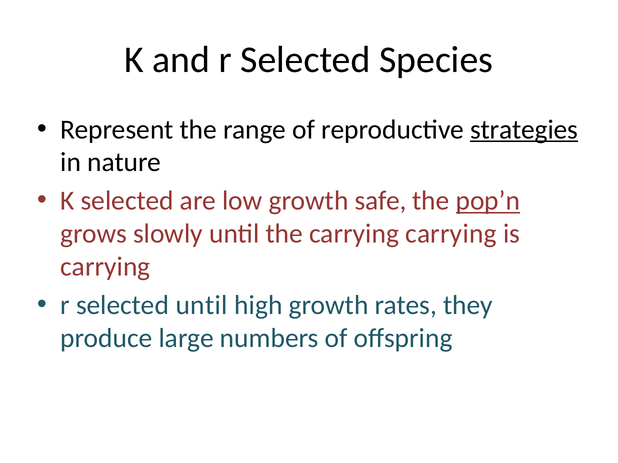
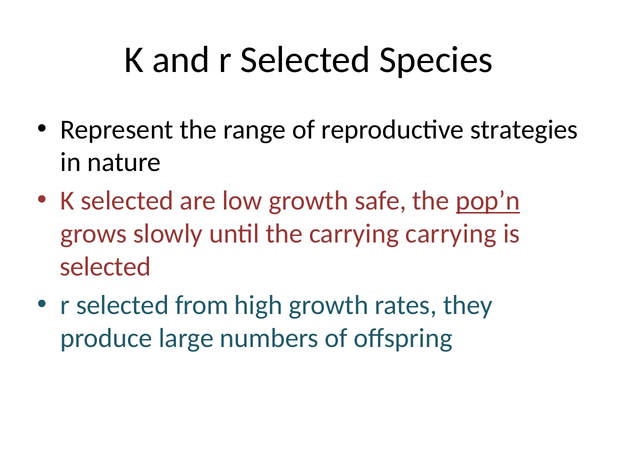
strategies underline: present -> none (524, 130)
carrying: carrying -> selected (105, 267)
selected until: until -> from (202, 305)
